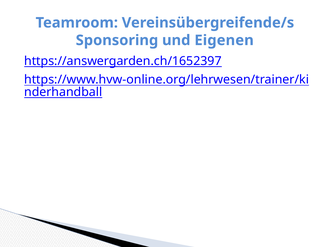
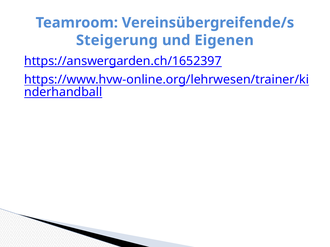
Sponsoring: Sponsoring -> Steigerung (117, 40)
